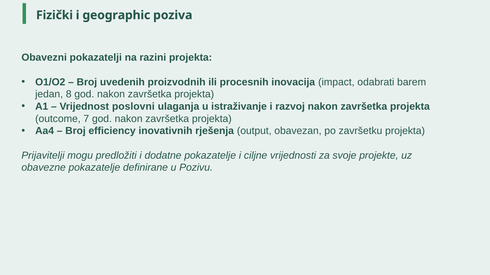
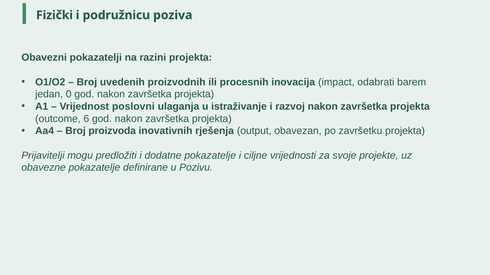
geographic: geographic -> podružnicu (116, 15)
8: 8 -> 0 (69, 94)
7: 7 -> 6 (86, 119)
efficiency: efficiency -> proizvoda (112, 131)
